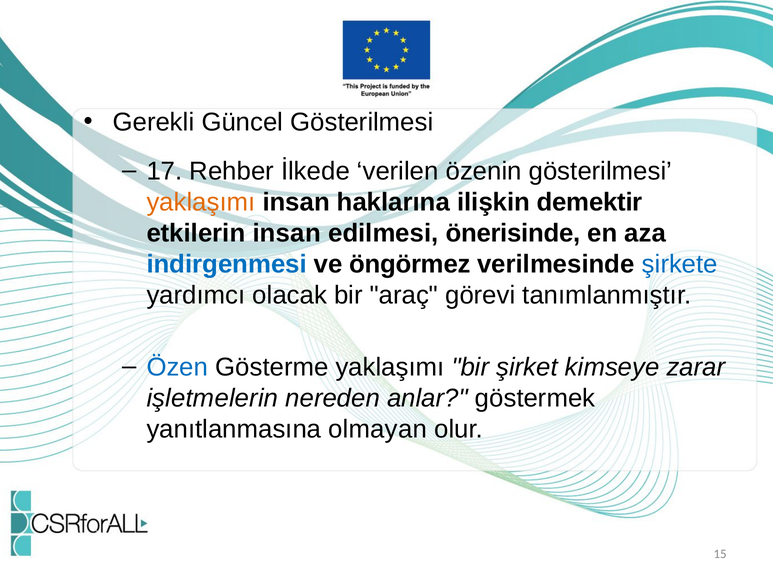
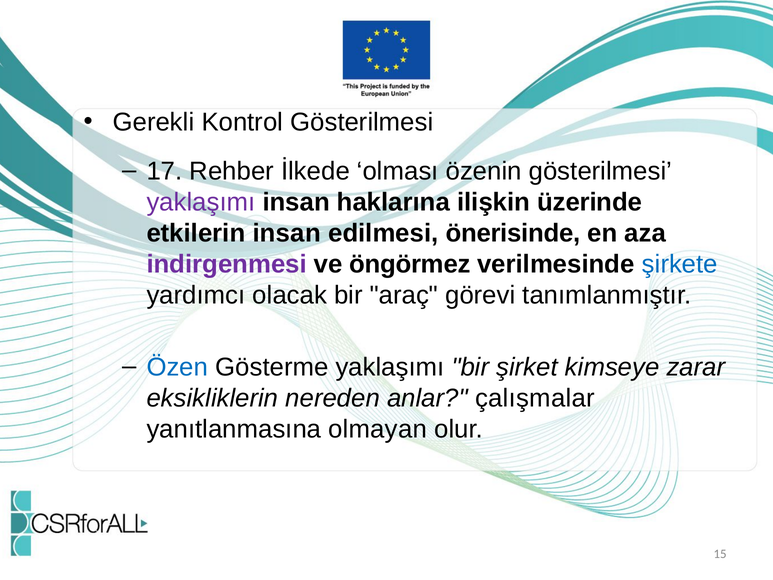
Güncel: Güncel -> Kontrol (242, 122)
verilen: verilen -> olması (398, 171)
yaklaşımı colour: orange -> purple (201, 202)
demektir: demektir -> üzerinde (590, 202)
indirgenmesi colour: blue -> purple (227, 264)
işletmelerin: işletmelerin -> eksikliklerin (212, 398)
göstermek: göstermek -> çalışmalar (535, 398)
